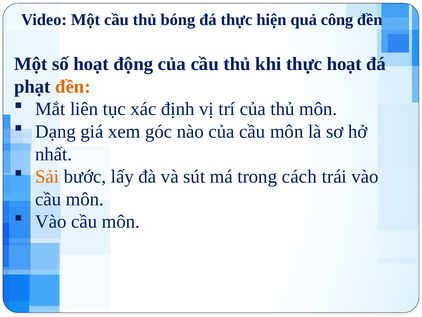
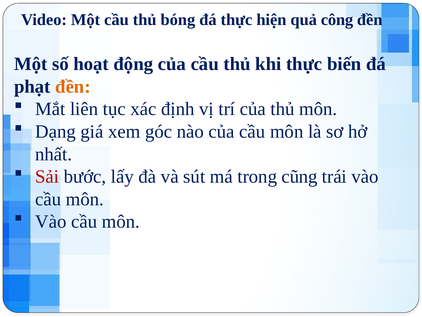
thực hoạt: hoạt -> biến (344, 64)
Sải colour: orange -> red (47, 176)
cách: cách -> cũng (300, 176)
